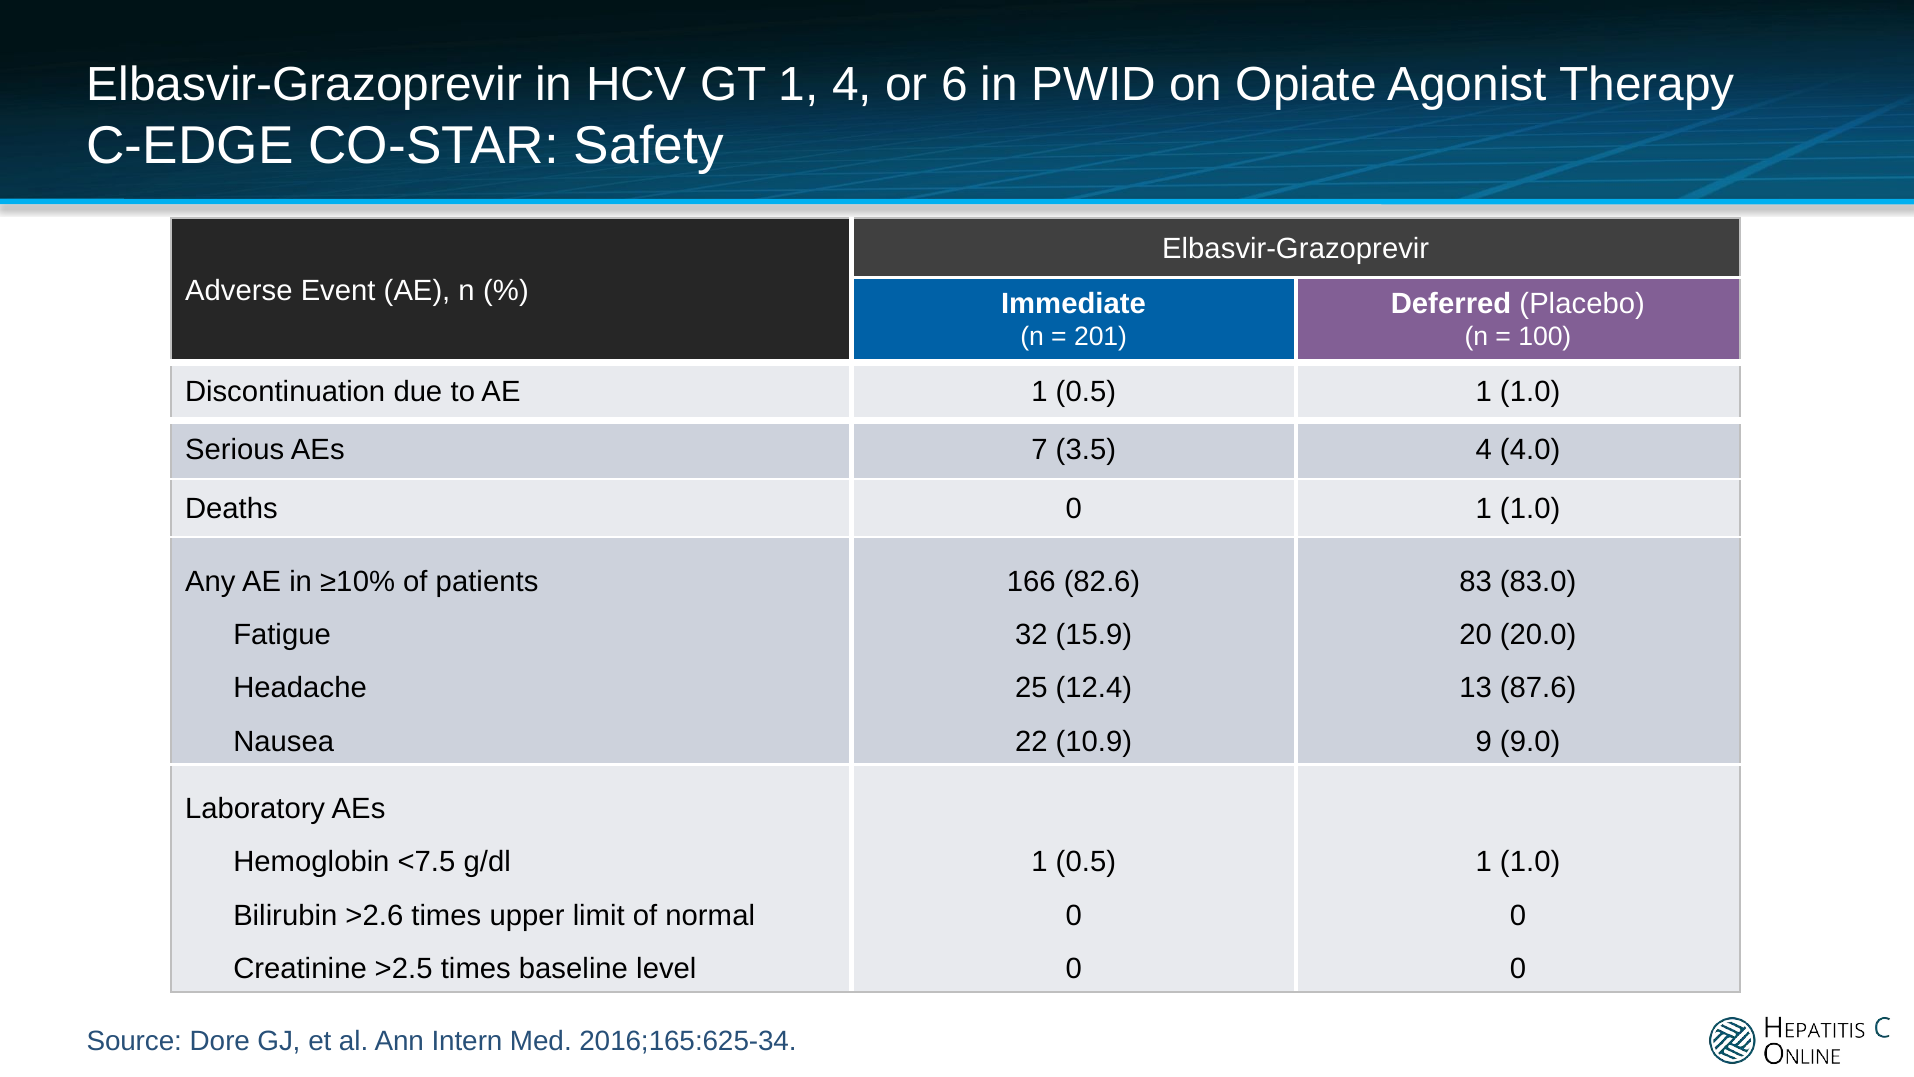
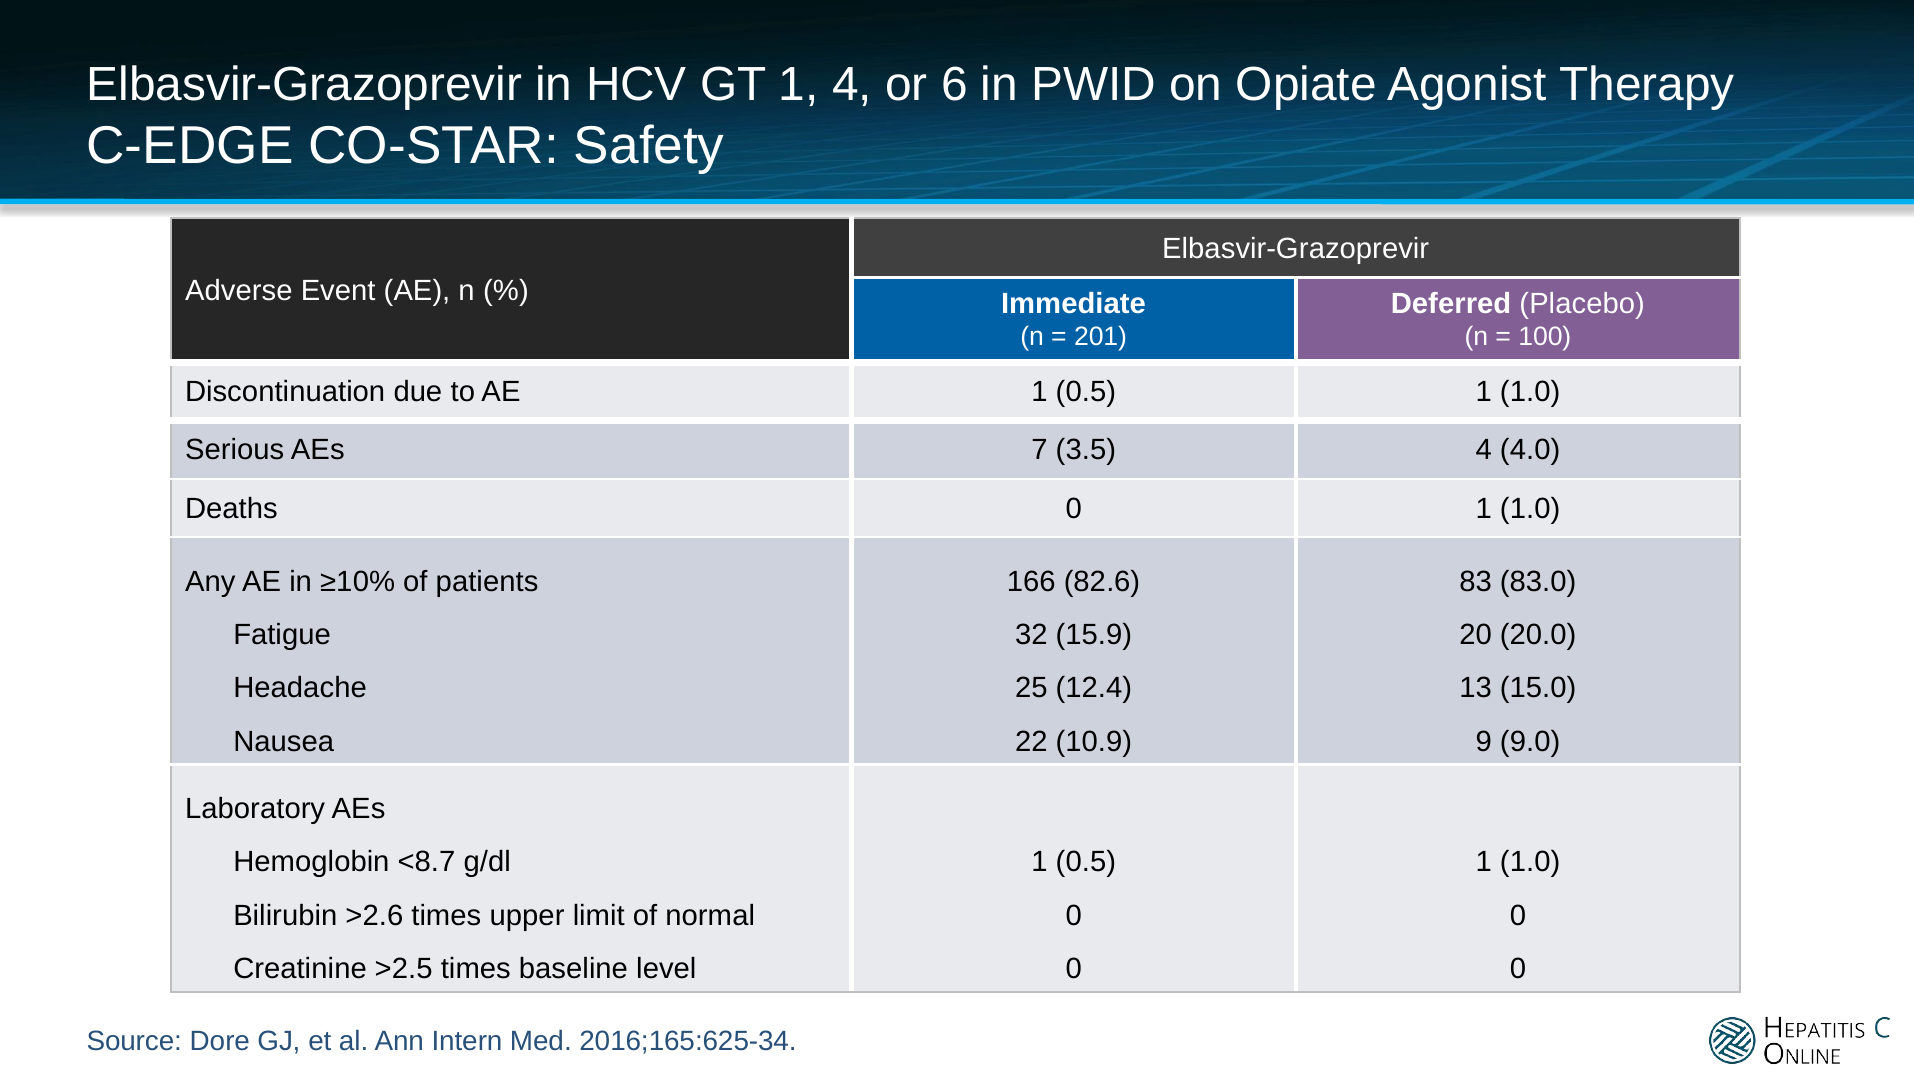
87.6: 87.6 -> 15.0 (1538, 688)
<7.5: <7.5 -> <8.7 (426, 862)
